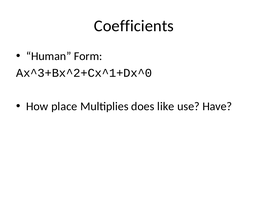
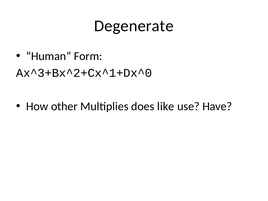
Coefficients: Coefficients -> Degenerate (134, 26)
place: place -> other (64, 106)
